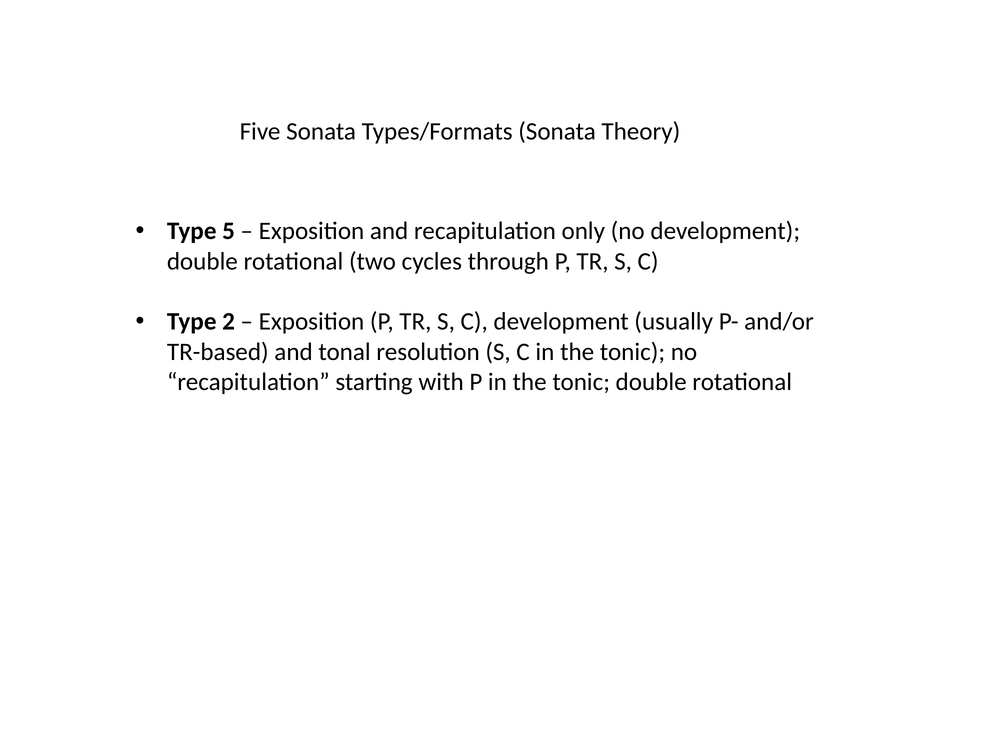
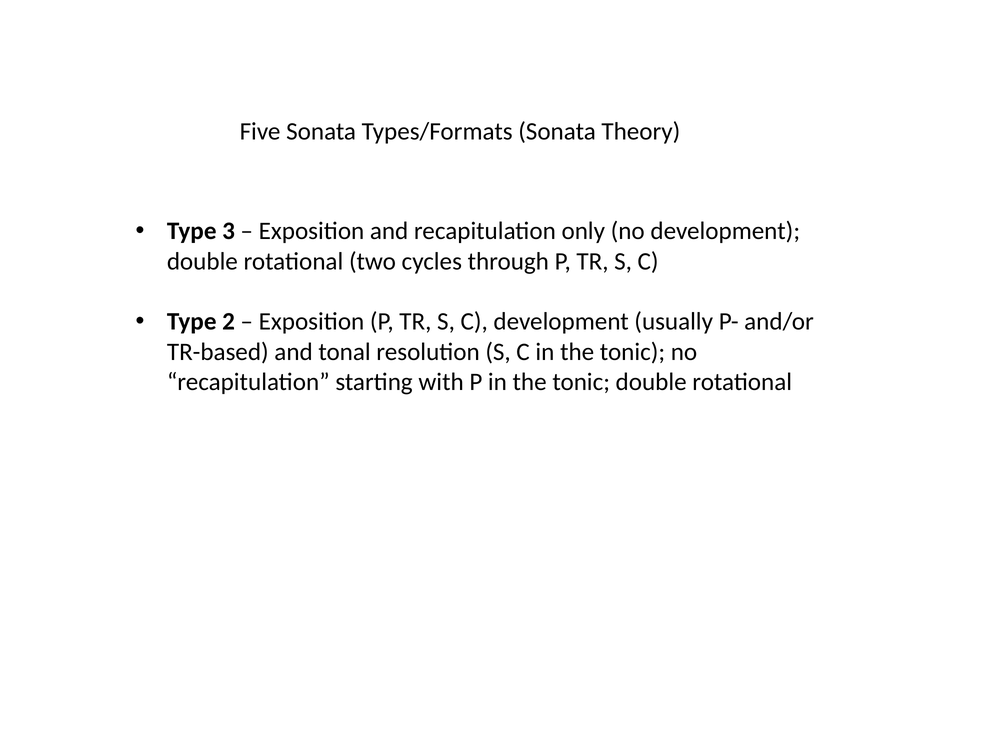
5: 5 -> 3 (228, 231)
